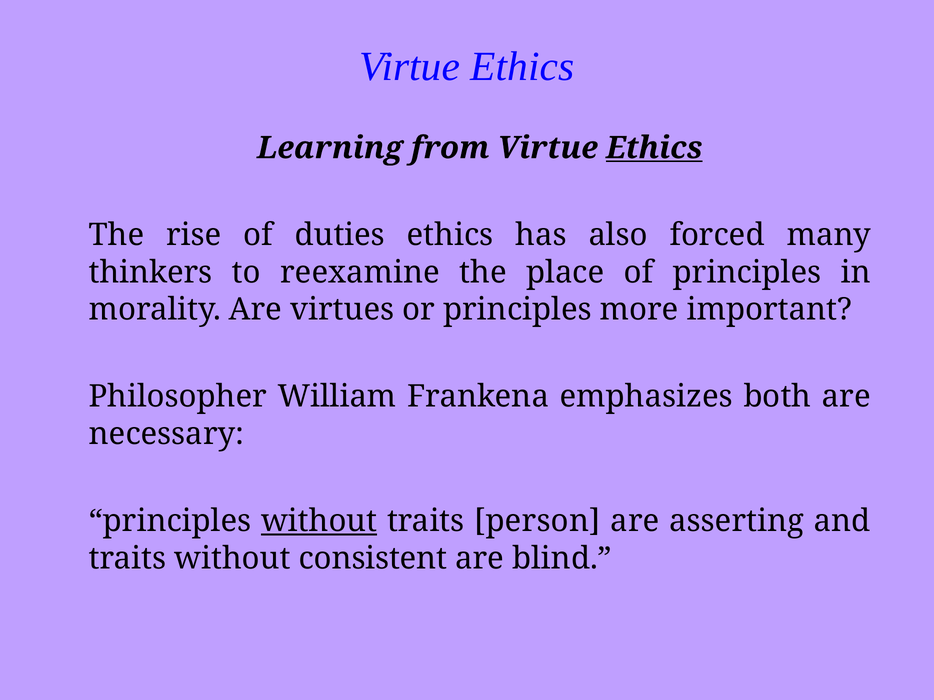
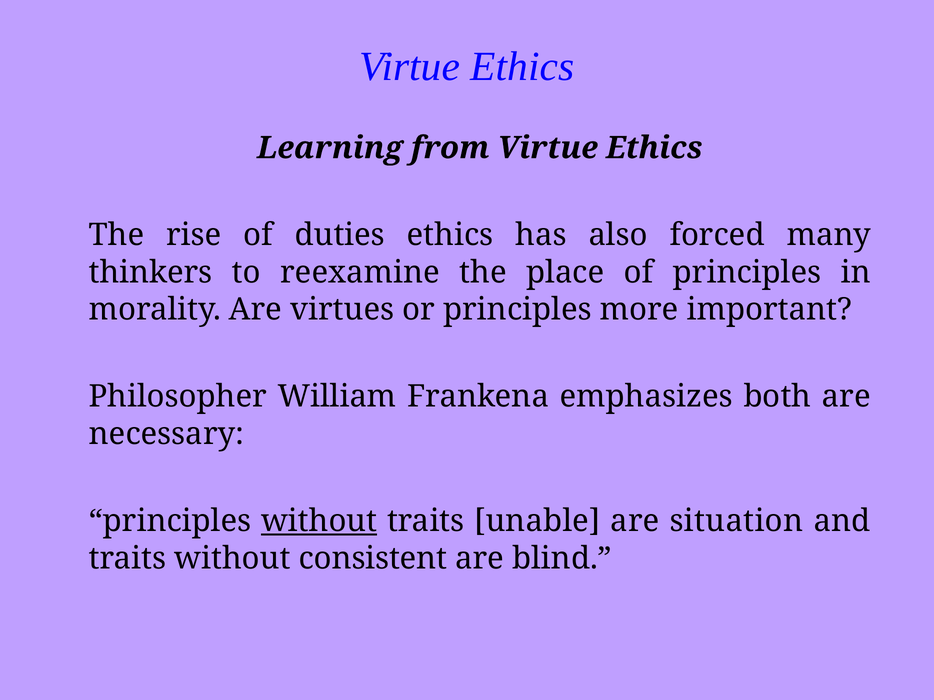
Ethics underline: present -> none (654, 148)
person: person -> unable (537, 522)
asserting: asserting -> situation (736, 522)
